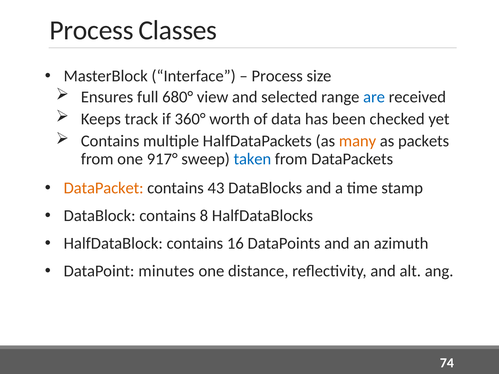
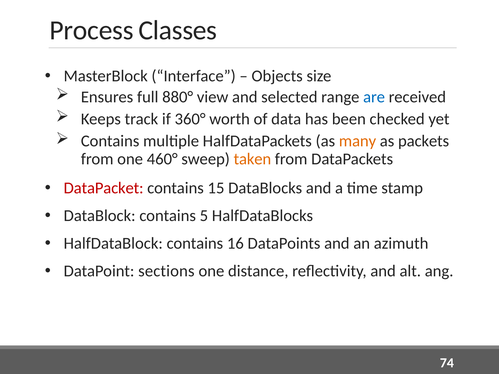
Process: Process -> Objects (277, 76)
680°: 680° -> 880° (178, 97)
917°: 917° -> 460° (162, 159)
taken colour: blue -> orange (252, 159)
DataPacket colour: orange -> red (104, 188)
43: 43 -> 15 (216, 188)
8: 8 -> 5 (204, 216)
minutes: minutes -> sections (166, 271)
